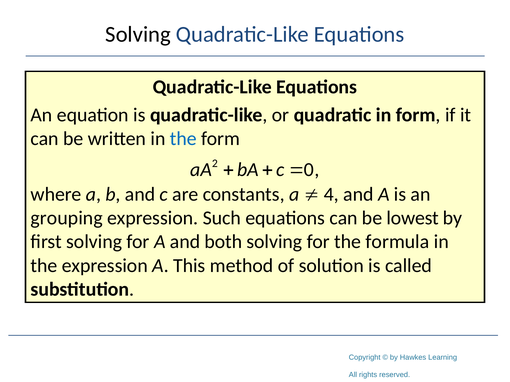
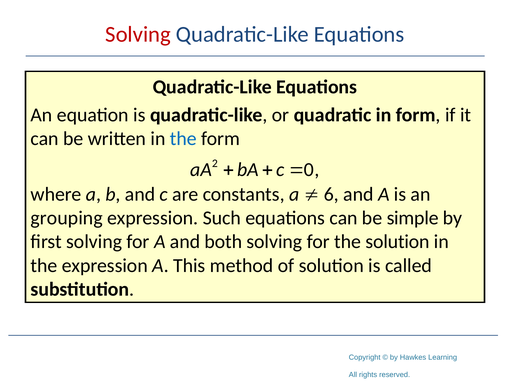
Solving colour: black -> red (138, 34)
4: 4 -> 6 (331, 194)
lowest: lowest -> simple (413, 218)
the formula: formula -> solution (398, 242)
